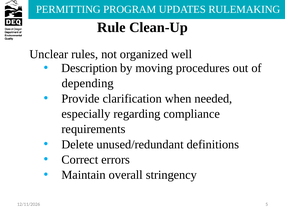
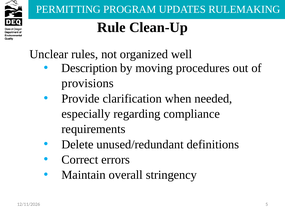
depending: depending -> provisions (88, 83)
